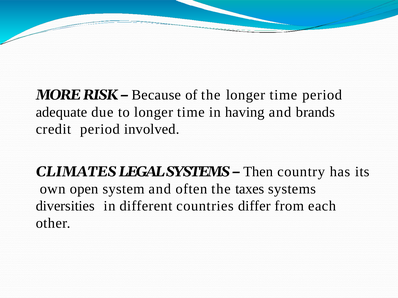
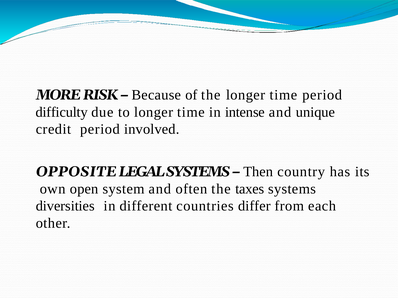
adequate: adequate -> difficulty (62, 112)
having: having -> intense (245, 112)
brands: brands -> unique (315, 112)
CLIMATES: CLIMATES -> OPPOSITE (76, 172)
